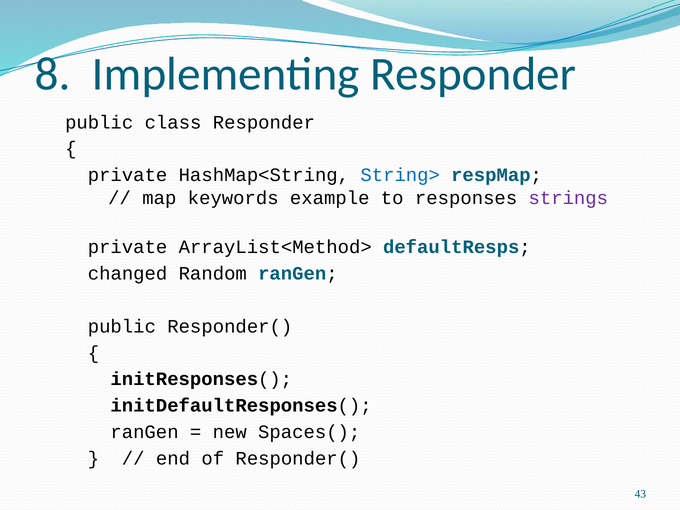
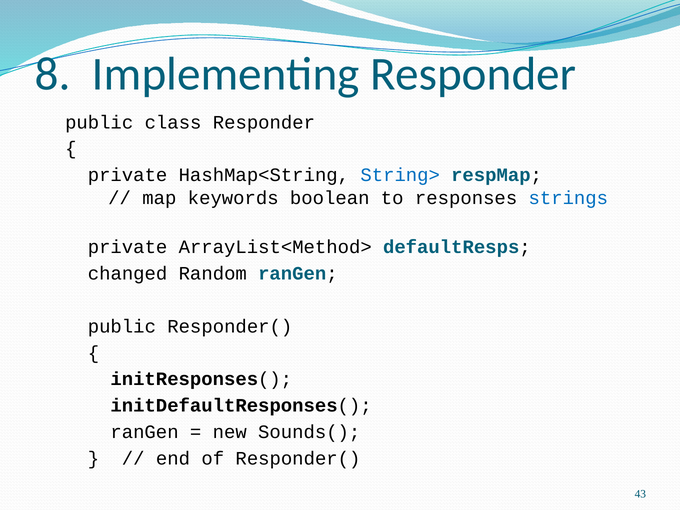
example: example -> boolean (330, 198)
strings colour: purple -> blue (568, 198)
Spaces(: Spaces( -> Sounds( (309, 432)
